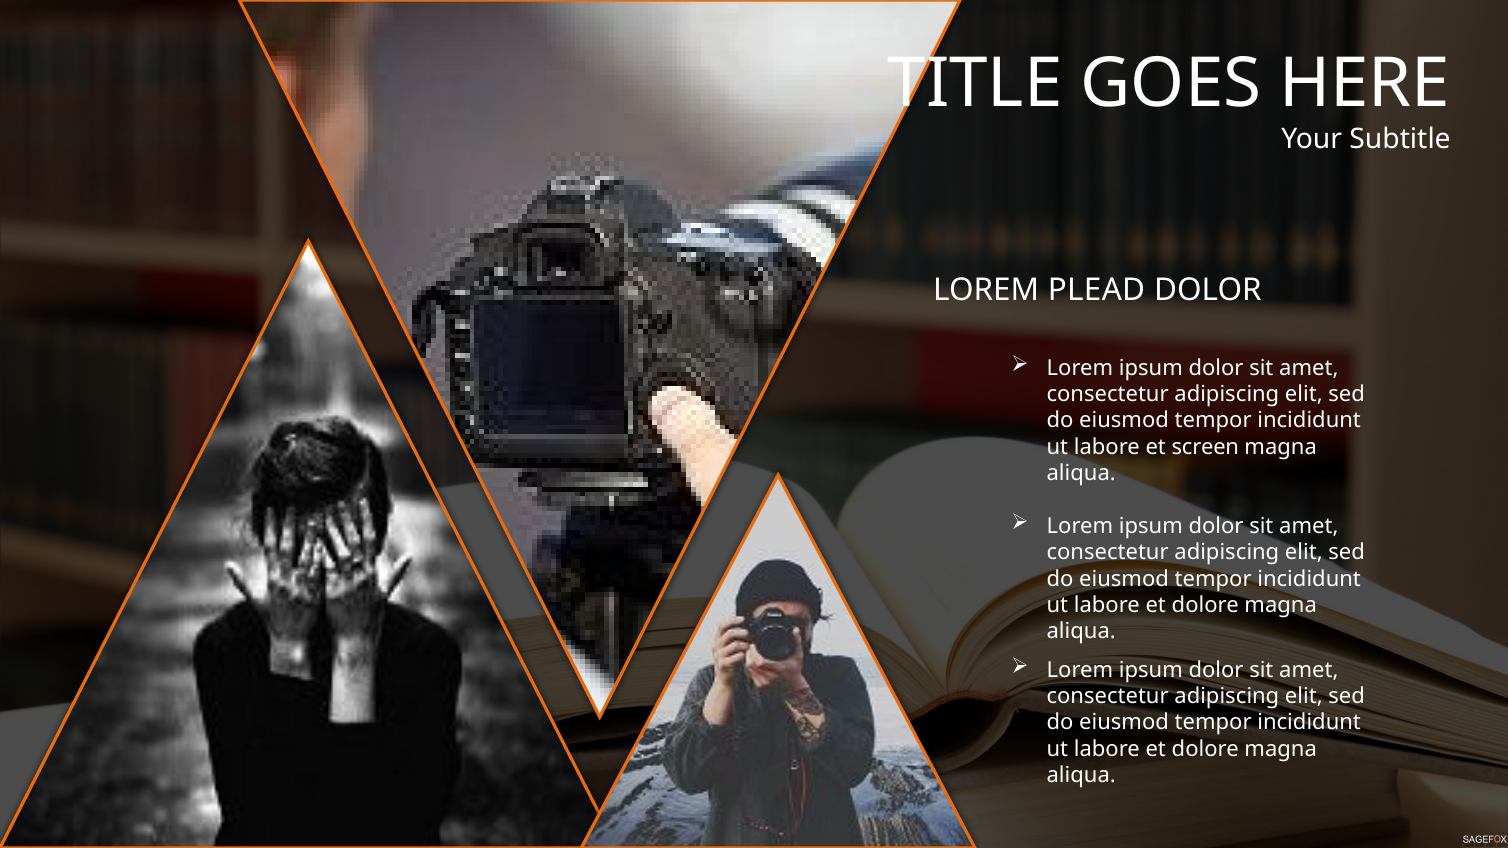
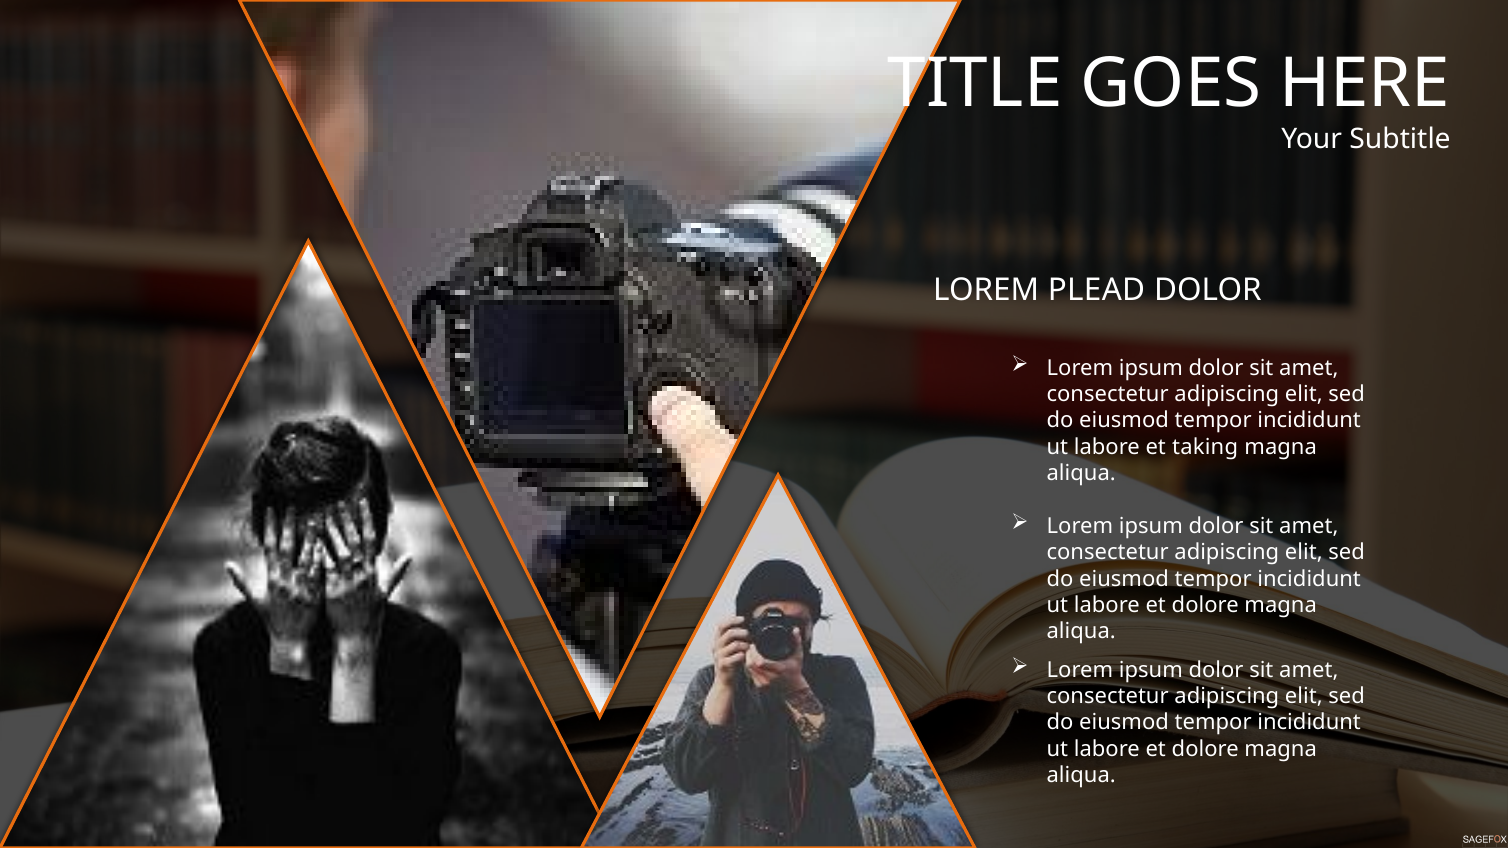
screen: screen -> taking (1205, 447)
